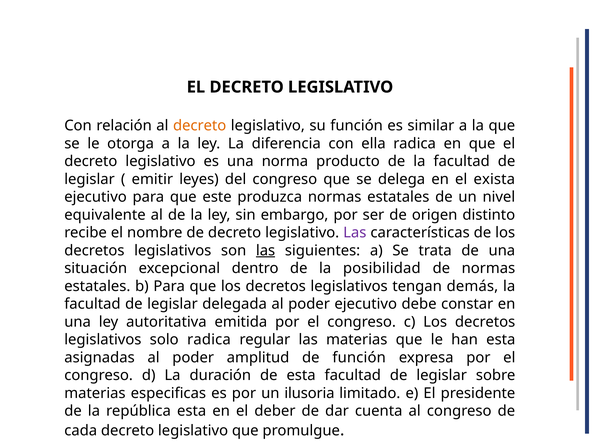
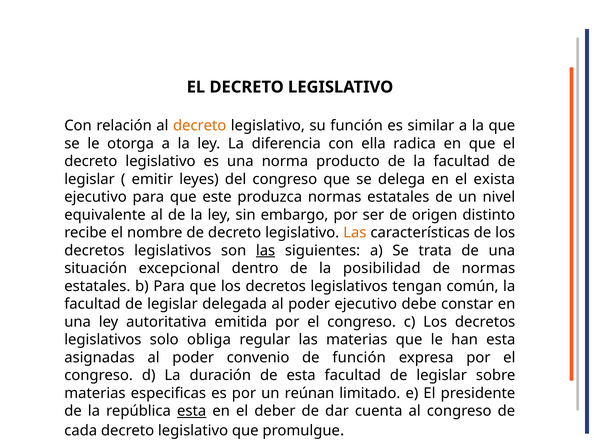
Las colour: purple -> orange (355, 232)
demás: demás -> común (473, 286)
solo radica: radica -> obliga (209, 339)
amplitud: amplitud -> convenio (258, 357)
ilusoria: ilusoria -> reúnan (309, 393)
esta underline: none -> present (192, 411)
